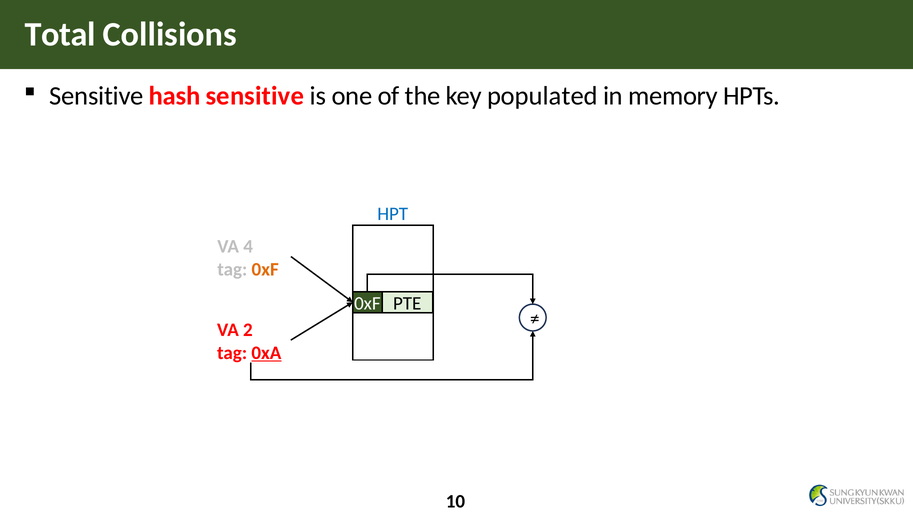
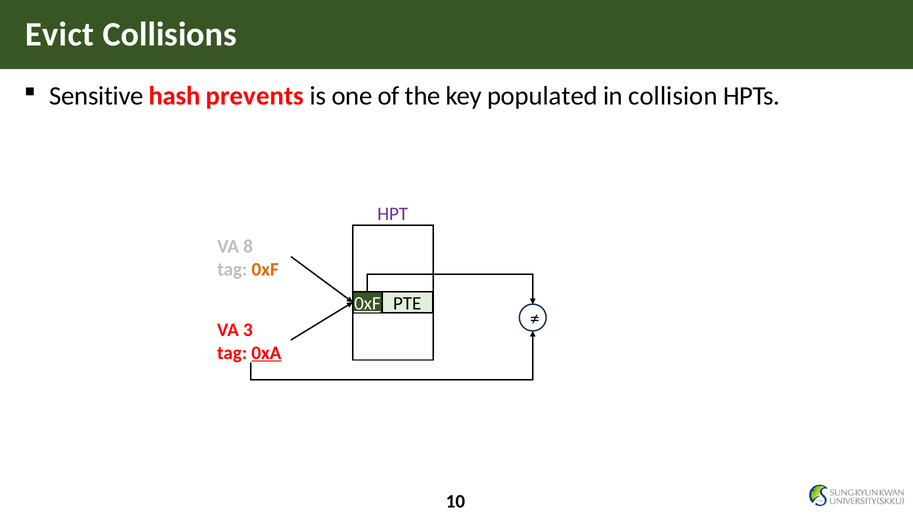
Total: Total -> Evict (60, 34)
hash sensitive: sensitive -> prevents (255, 96)
memory: memory -> collision (673, 96)
HPT colour: blue -> purple (393, 214)
4: 4 -> 8 (248, 246)
0xF underline: none -> present (367, 303)
2: 2 -> 3 (248, 330)
